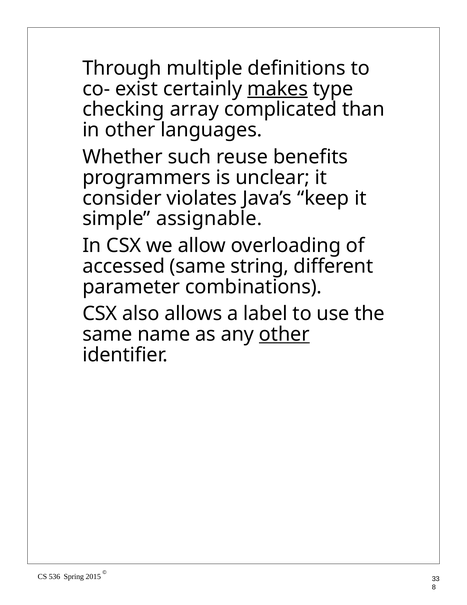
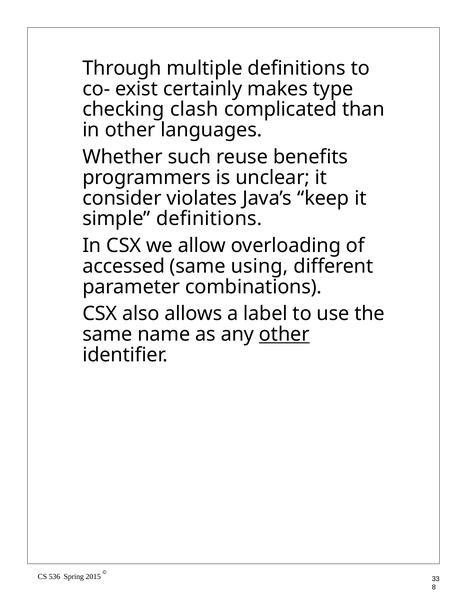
makes underline: present -> none (278, 89)
array: array -> clash (194, 109)
simple assignable: assignable -> definitions (209, 219)
string: string -> using (259, 266)
